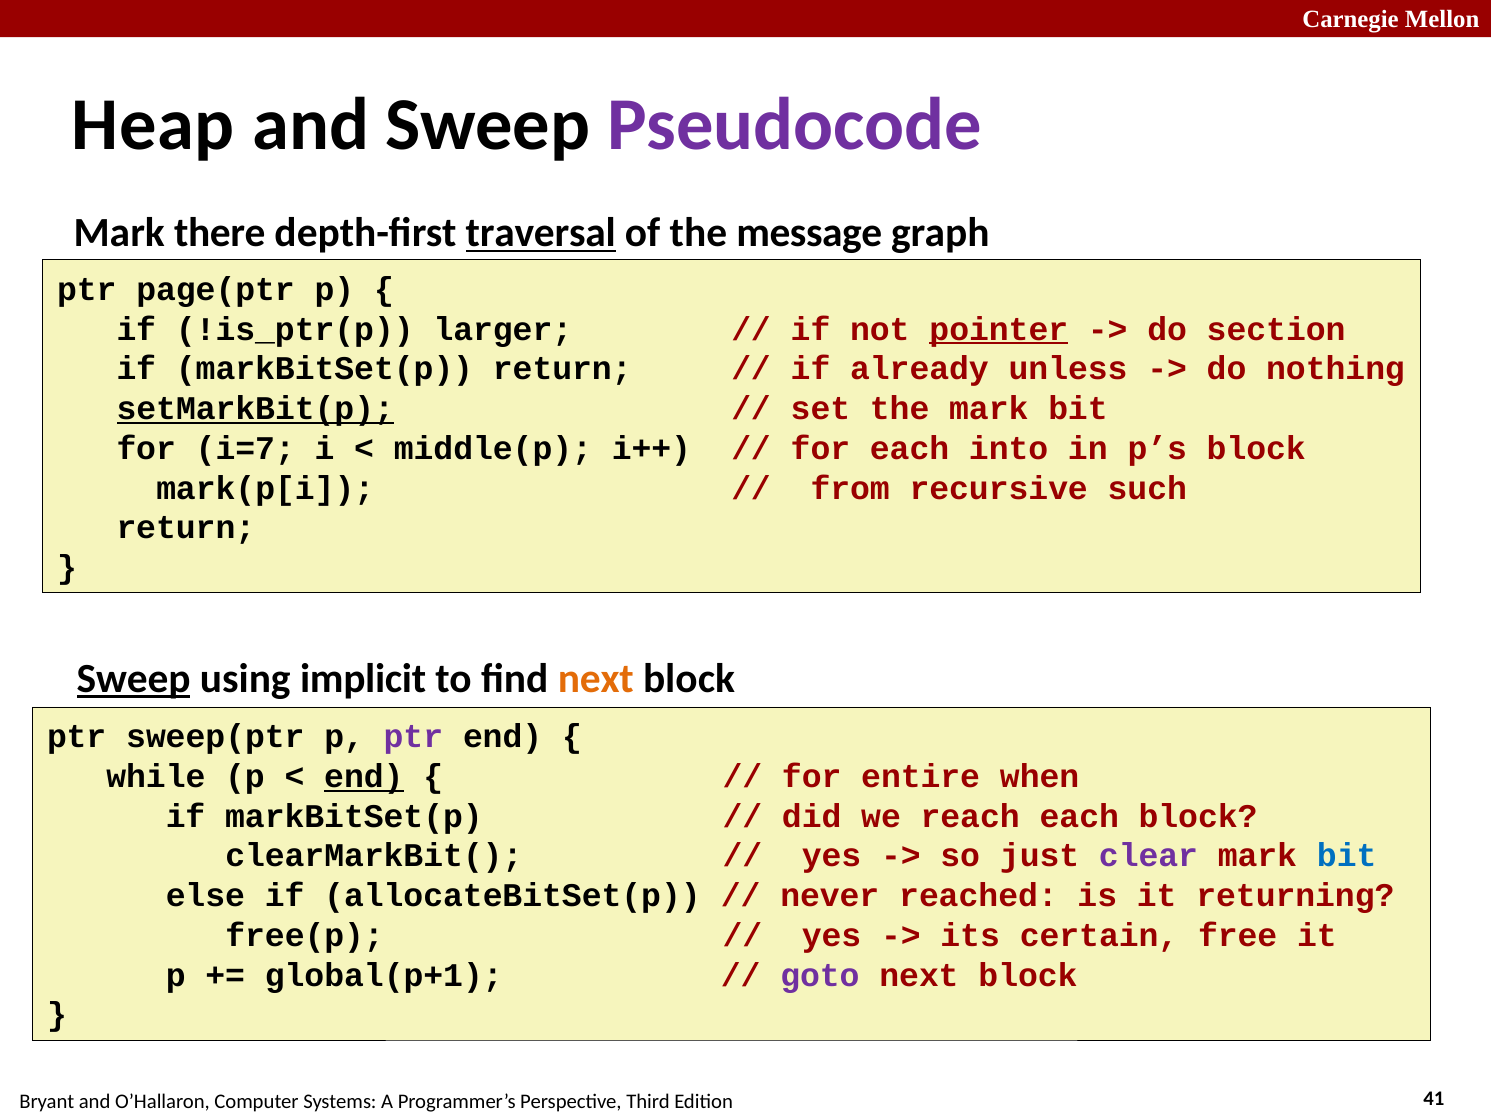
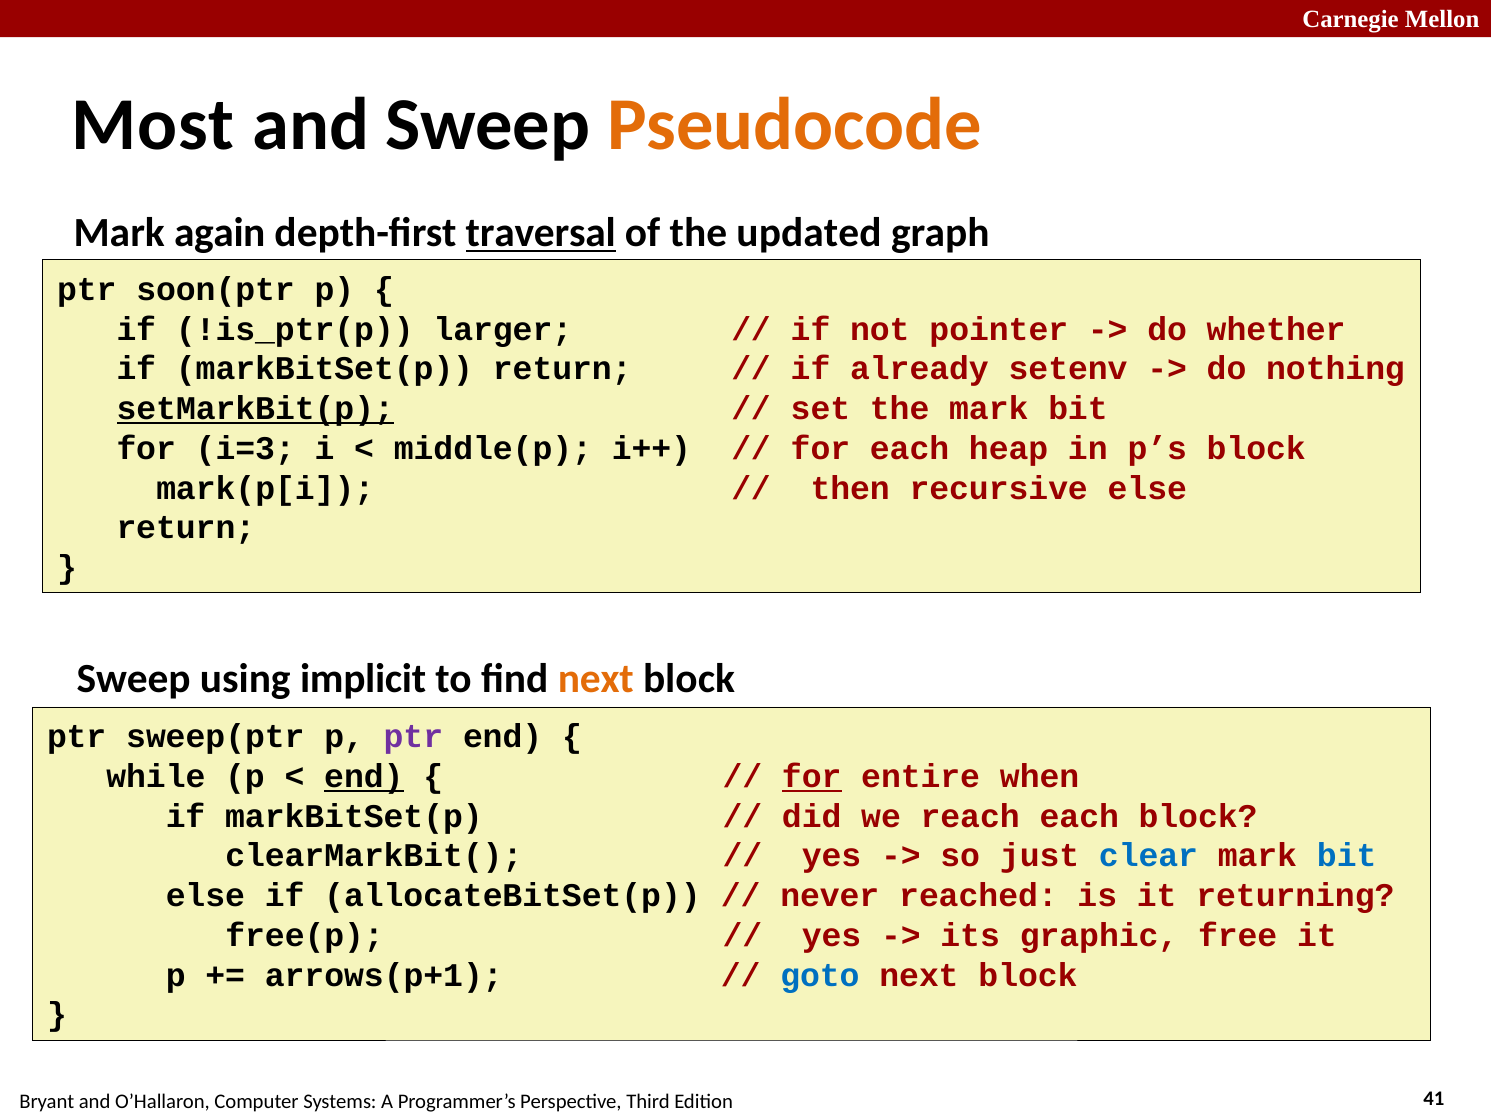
Heap: Heap -> Most (153, 125)
Pseudocode colour: purple -> orange (794, 125)
there: there -> again (220, 233)
message: message -> updated (809, 233)
page(ptr: page(ptr -> soon(ptr (216, 290)
pointer underline: present -> none (999, 329)
section: section -> whether (1276, 329)
unless: unless -> setenv (1068, 369)
i=7: i=7 -> i=3 (245, 449)
into: into -> heap (1009, 449)
from: from -> then (850, 488)
recursive such: such -> else (1147, 488)
Sweep underline: present -> none (134, 679)
for underline: none -> present (812, 777)
clear colour: purple -> blue (1149, 856)
certain: certain -> graphic (1099, 936)
global(p+1: global(p+1 -> arrows(p+1 (384, 975)
goto colour: purple -> blue (820, 975)
